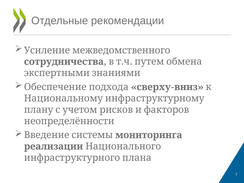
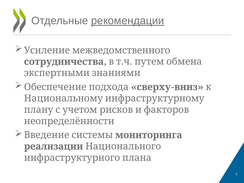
рекомендации underline: none -> present (128, 21)
